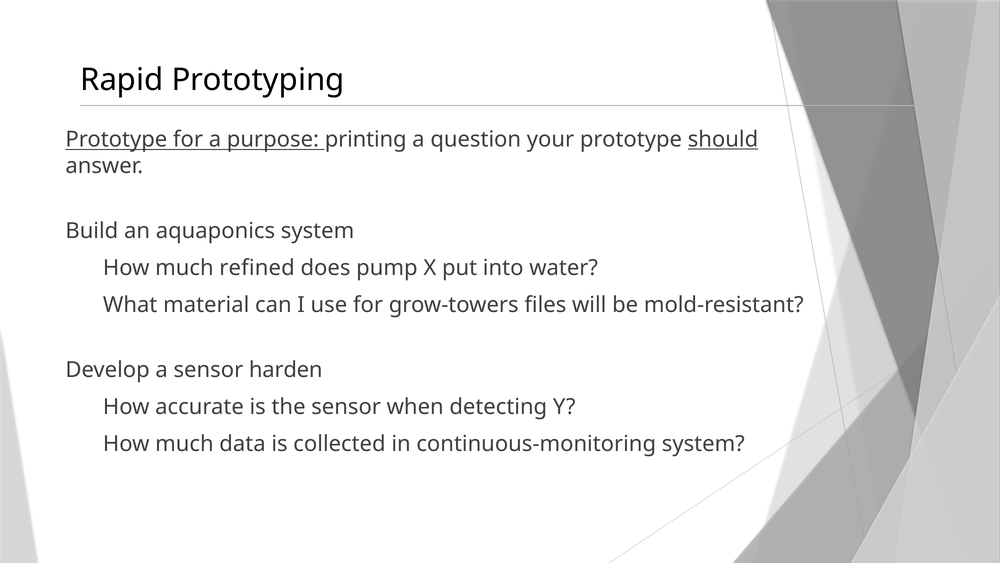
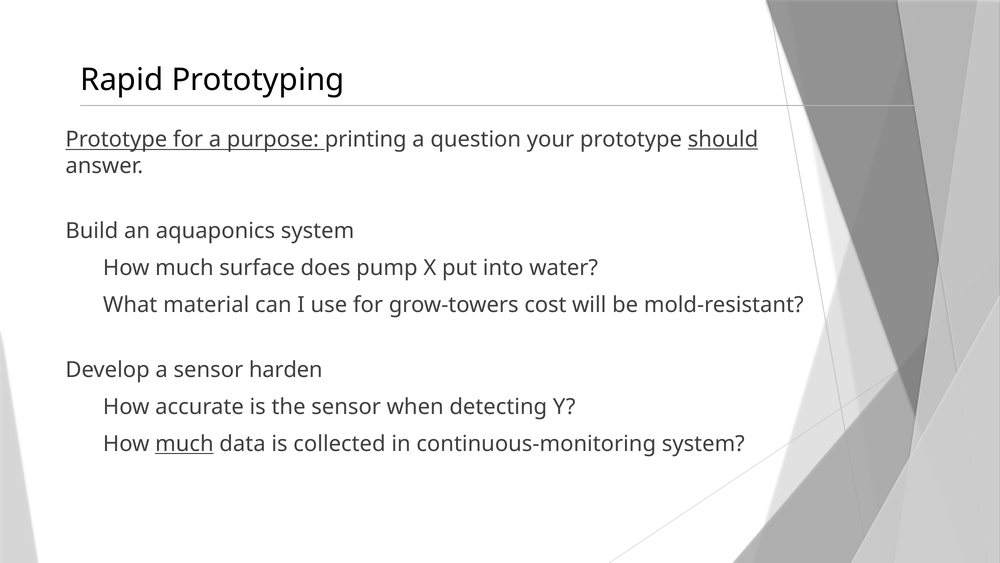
refined: refined -> surface (257, 268)
files: files -> cost (545, 305)
much underline: none -> present (184, 444)
